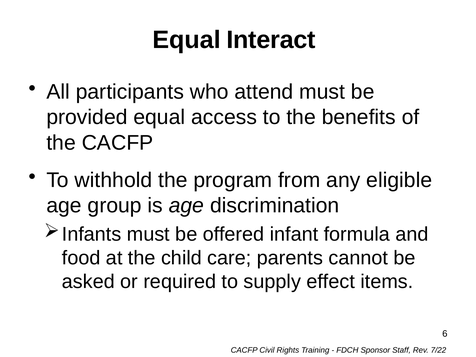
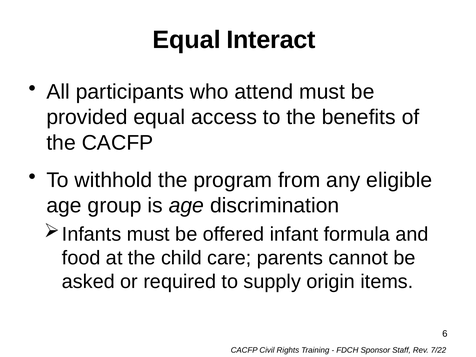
effect: effect -> origin (331, 282)
